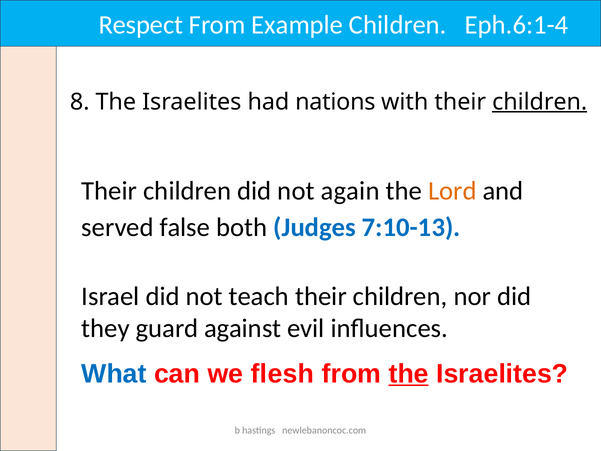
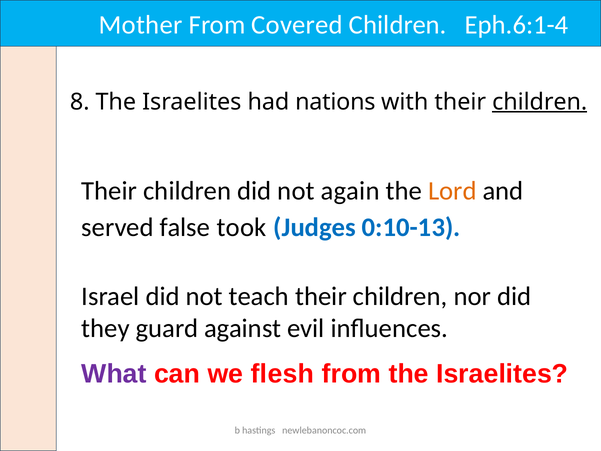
Respect: Respect -> Mother (141, 25)
Example: Example -> Covered (297, 25)
both: both -> took (242, 227)
7:10-13: 7:10-13 -> 0:10-13 (411, 227)
What colour: blue -> purple (114, 374)
the underline: present -> none (409, 374)
